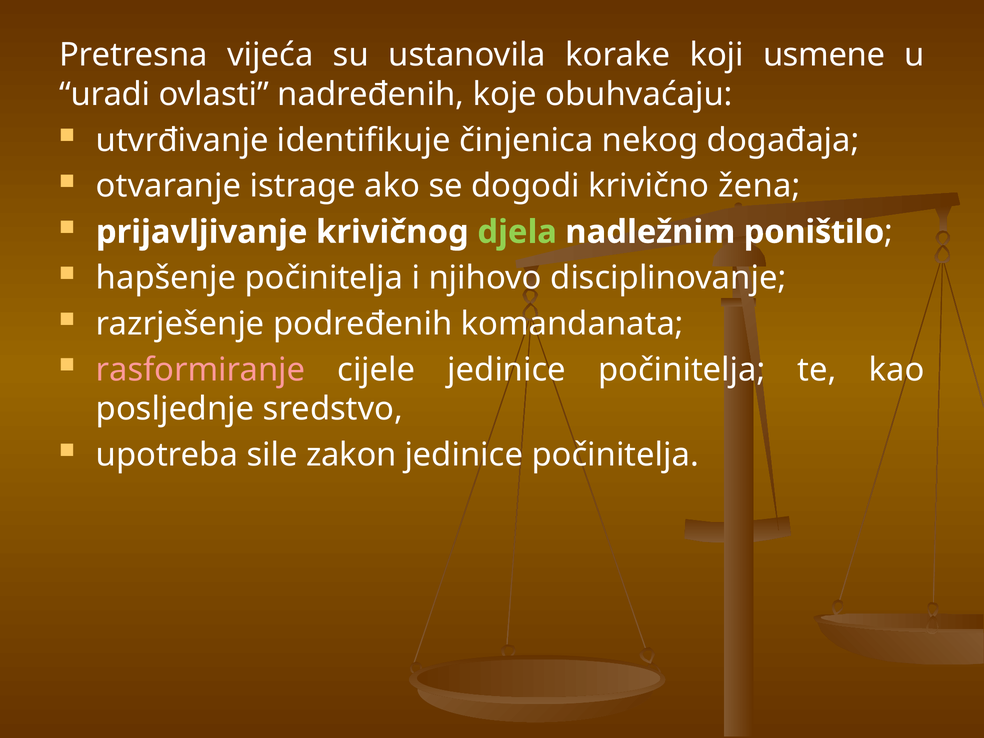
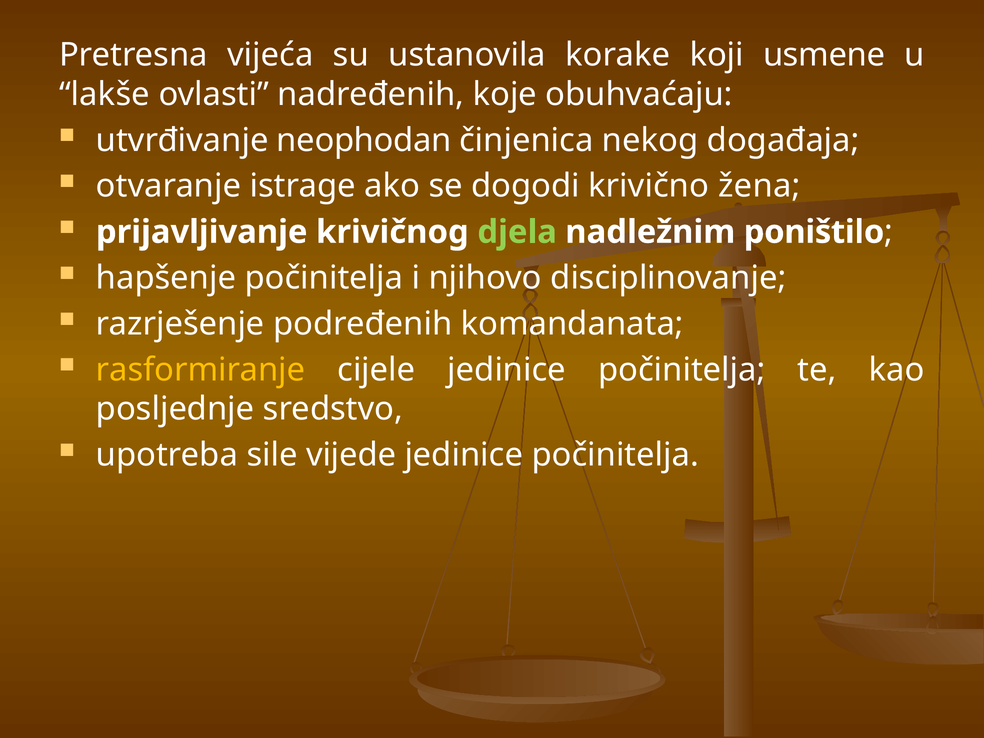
uradi: uradi -> lakše (104, 94)
identifikuje: identifikuje -> neophodan (364, 140)
rasformiranje colour: pink -> yellow (201, 370)
zakon: zakon -> vijede (351, 455)
